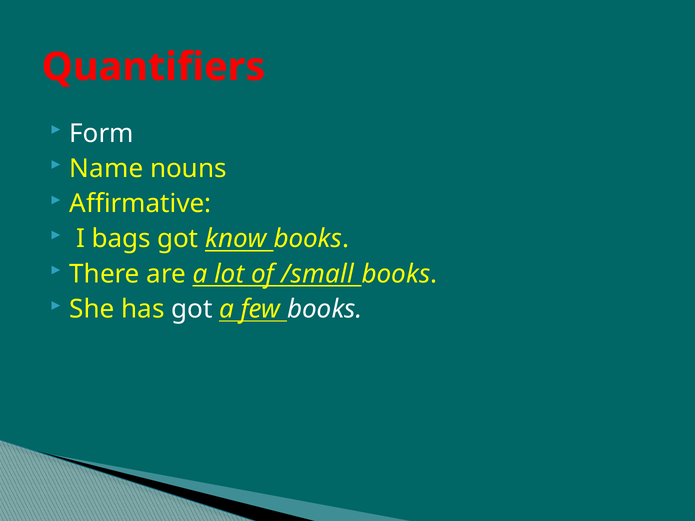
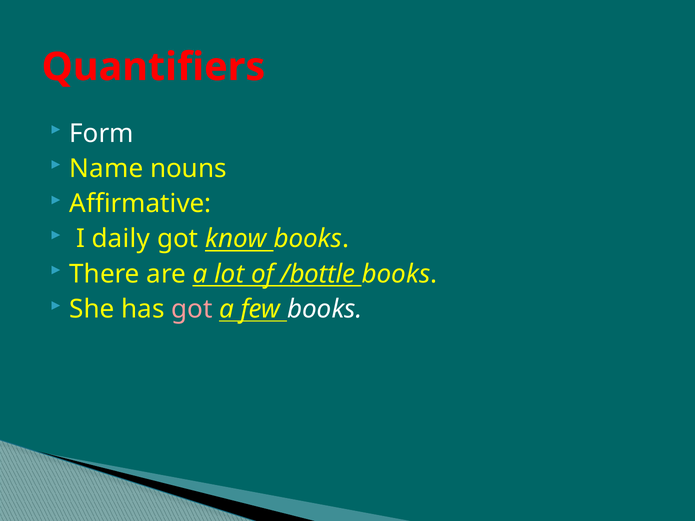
bags: bags -> daily (121, 239)
/small: /small -> /bottle (318, 274)
got colour: white -> pink (192, 309)
